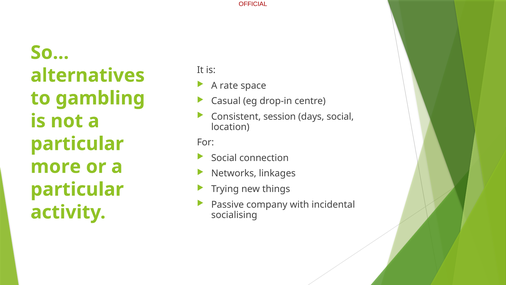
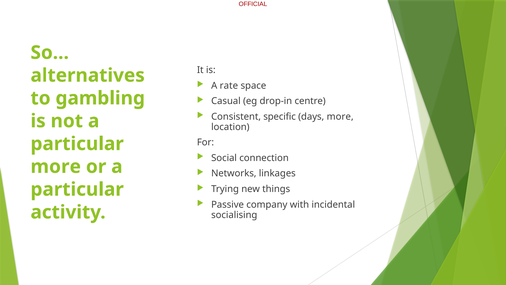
session: session -> specific (280, 116)
days social: social -> more (340, 116)
